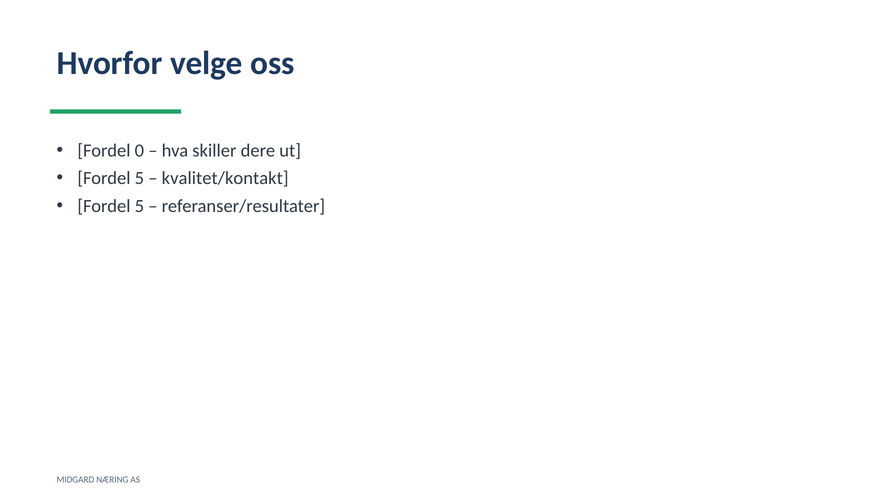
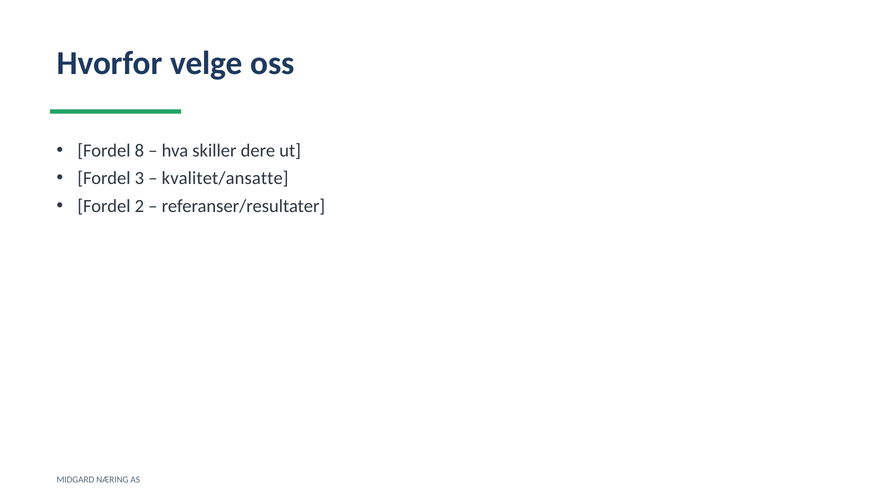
0: 0 -> 8 (139, 151)
5: 5 -> 3 (139, 178)
kvalitet/kontakt: kvalitet/kontakt -> kvalitet/ansatte (225, 178)
5: 5 -> 2 (139, 206)
